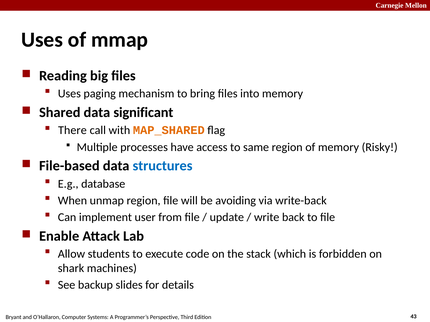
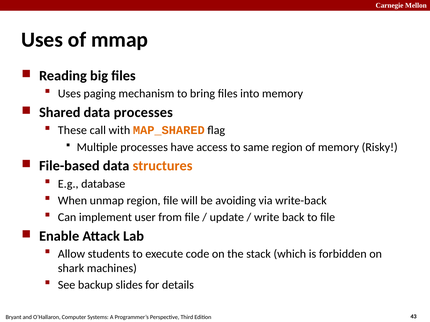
data significant: significant -> processes (143, 113)
There: There -> These (72, 131)
structures colour: blue -> orange (163, 166)
